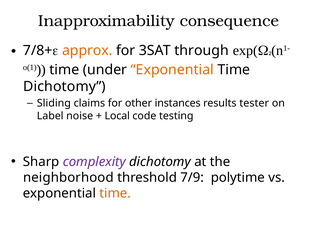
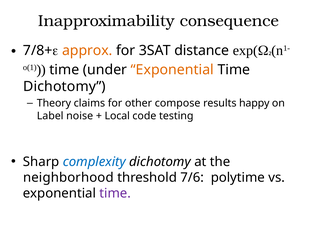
through: through -> distance (202, 51)
Sliding: Sliding -> Theory (54, 103)
instances: instances -> compose (178, 103)
tester: tester -> happy (254, 103)
complexity colour: purple -> blue (94, 162)
7/9: 7/9 -> 7/6 (192, 178)
time colour: orange -> purple (115, 194)
